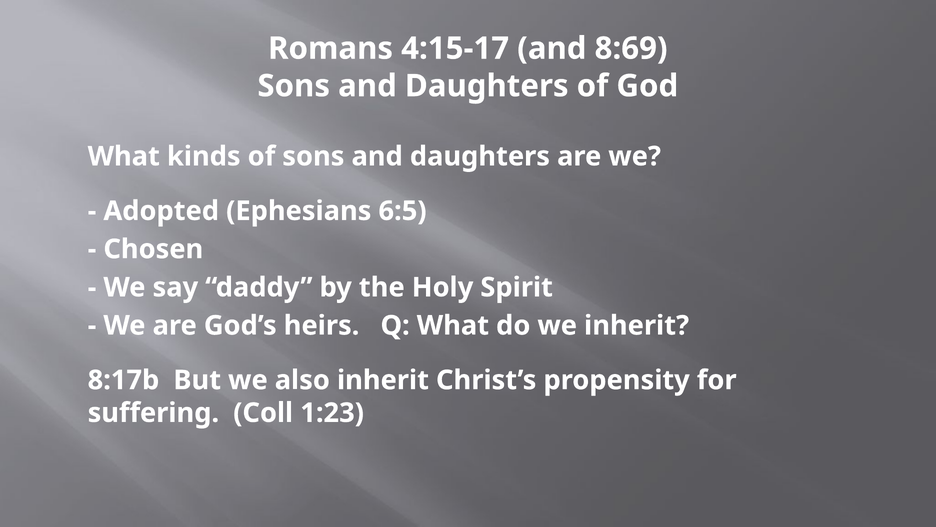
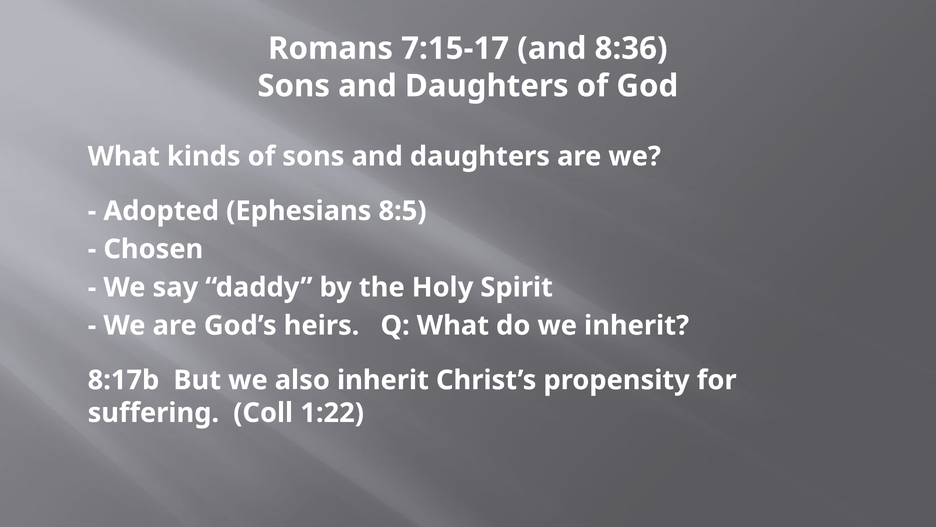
4:15-17: 4:15-17 -> 7:15-17 (455, 48)
8:69: 8:69 -> 8:36 (631, 48)
6:5: 6:5 -> 8:5 (403, 211)
1:23: 1:23 -> 1:22 (332, 413)
